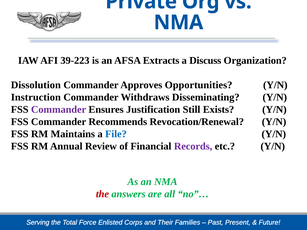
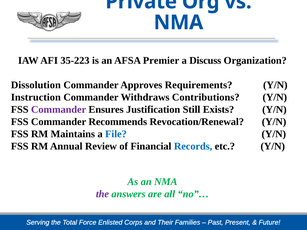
39-223: 39-223 -> 35-223 (75, 60)
Extracts: Extracts -> Premier (161, 60)
Opportunities: Opportunities -> Requirements (199, 85)
Disseminating: Disseminating -> Contributions (206, 97)
Records colour: purple -> blue (193, 146)
the colour: red -> purple (102, 194)
